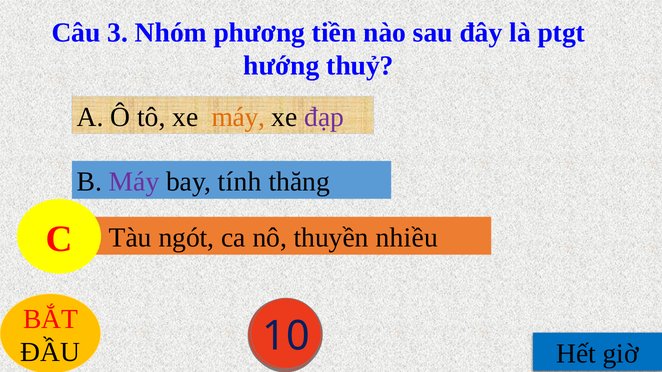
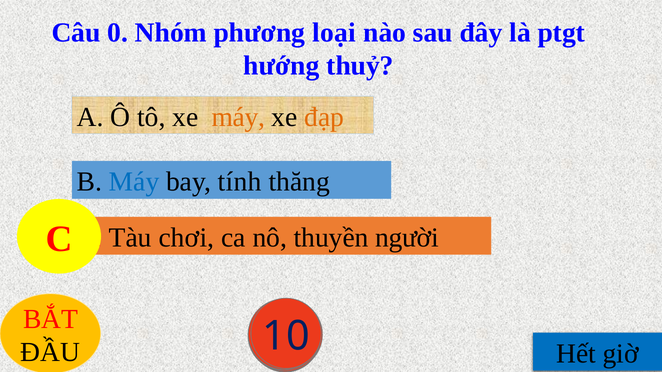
3: 3 -> 0 (118, 33)
tiền: tiền -> loại (334, 33)
đạp colour: purple -> orange (324, 117)
Máy colour: purple -> blue (134, 182)
ngót: ngót -> chơi (186, 238)
nhiều: nhiều -> người (407, 238)
